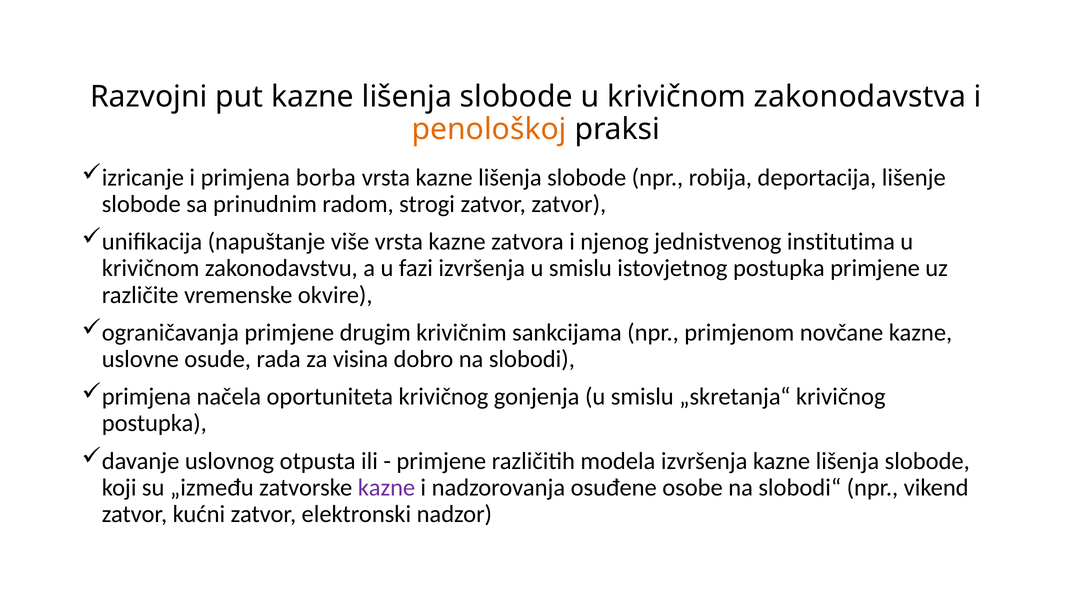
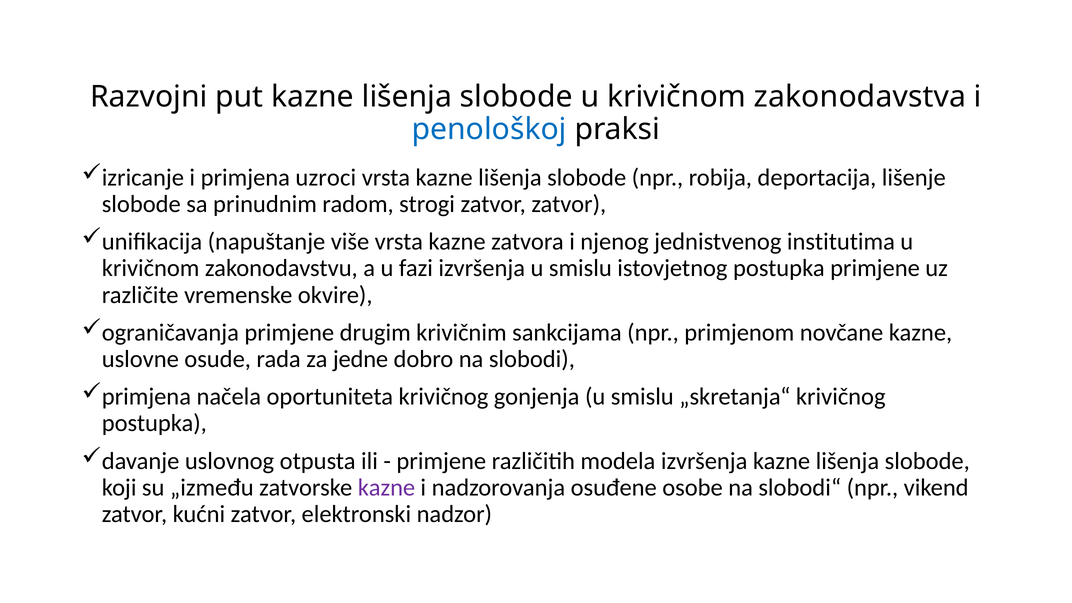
penološkoj colour: orange -> blue (489, 129)
borba: borba -> uzroci (326, 178)
visina: visina -> jedne (361, 359)
